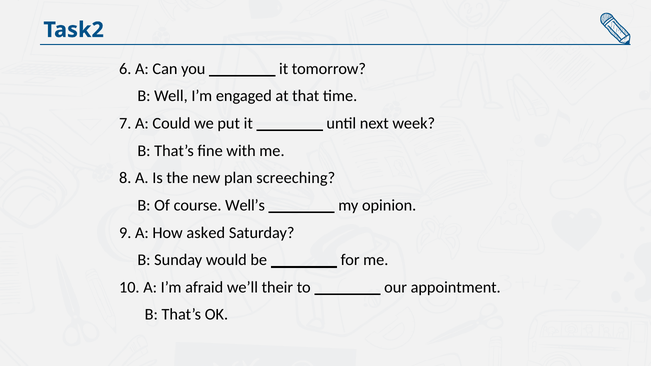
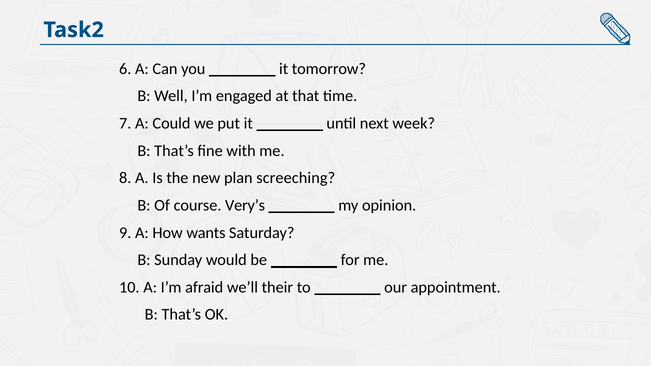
Well’s: Well’s -> Very’s (245, 205)
asked: asked -> wants (206, 233)
